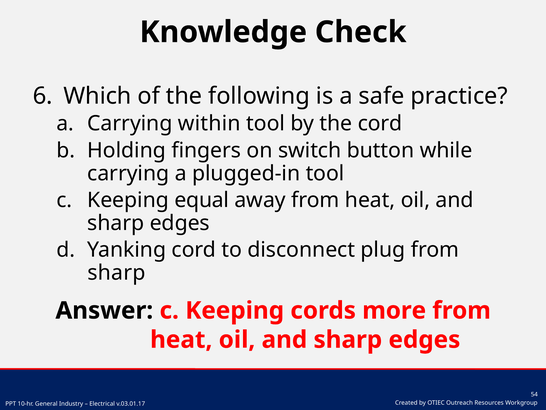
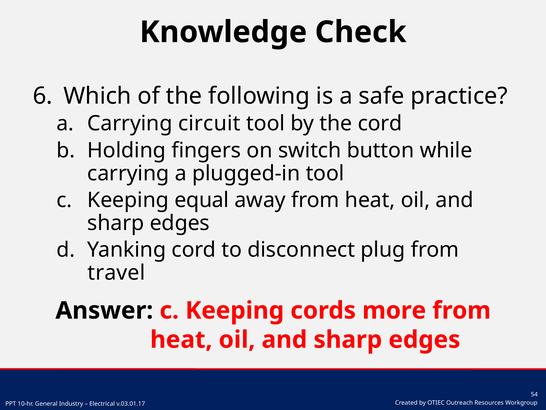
within: within -> circuit (209, 123)
sharp: sharp -> travel (116, 273)
